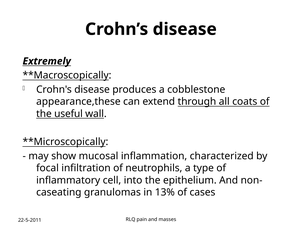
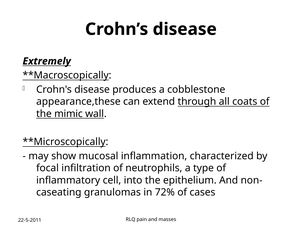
useful: useful -> mimic (68, 113)
13%: 13% -> 72% (165, 192)
